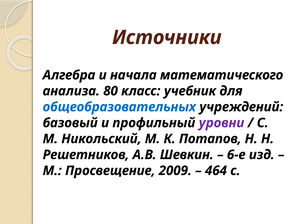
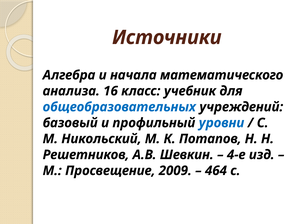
80: 80 -> 16 (111, 91)
уровни colour: purple -> blue (221, 123)
6-е: 6-е -> 4-е (236, 154)
